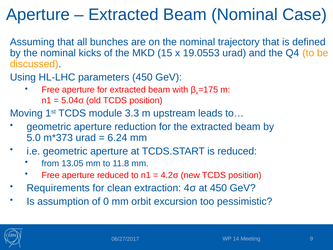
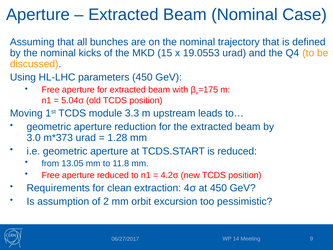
5.0: 5.0 -> 3.0 (34, 138)
6.24: 6.24 -> 1.28 (117, 138)
0: 0 -> 2 (106, 201)
